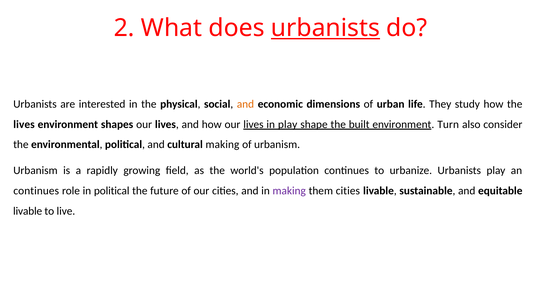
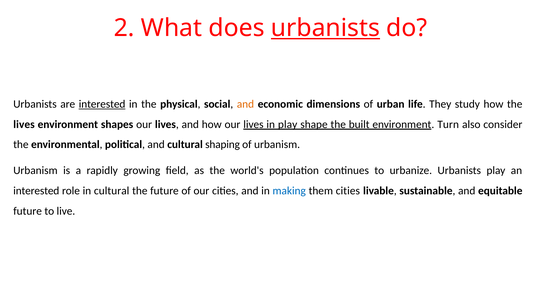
interested underline: none -> present (102, 104)
cultural making: making -> shaping (223, 144)
continues: continues -> interested (36, 191)
in political: political -> cultural (112, 191)
making colour: purple -> blue (289, 191)
livable: livable -> future (28, 211)
